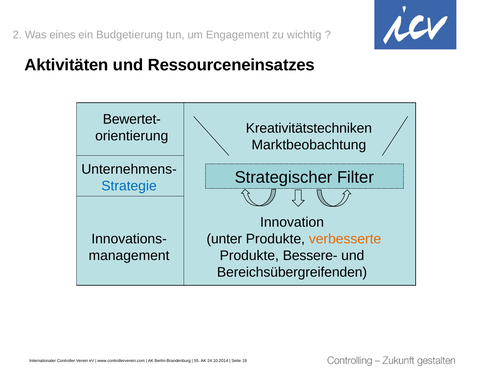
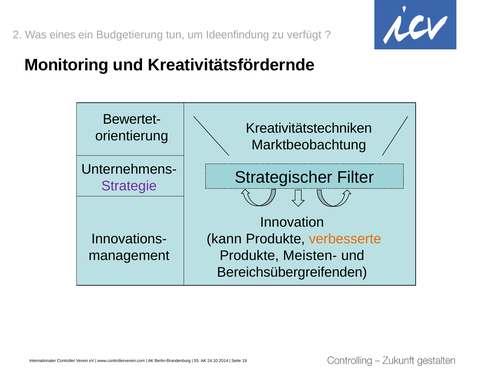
Engagement: Engagement -> Ideenfindung (238, 35)
wichtig: wichtig -> verfügt (304, 35)
Aktivitäten: Aktivitäten -> Monitoring (66, 65)
Ressourceneinsatzes: Ressourceneinsatzes -> Kreativitätsfördernde (231, 65)
Strategie colour: blue -> purple (129, 186)
unter: unter -> kann (224, 239)
Bessere-: Bessere- -> Meisten- (310, 255)
